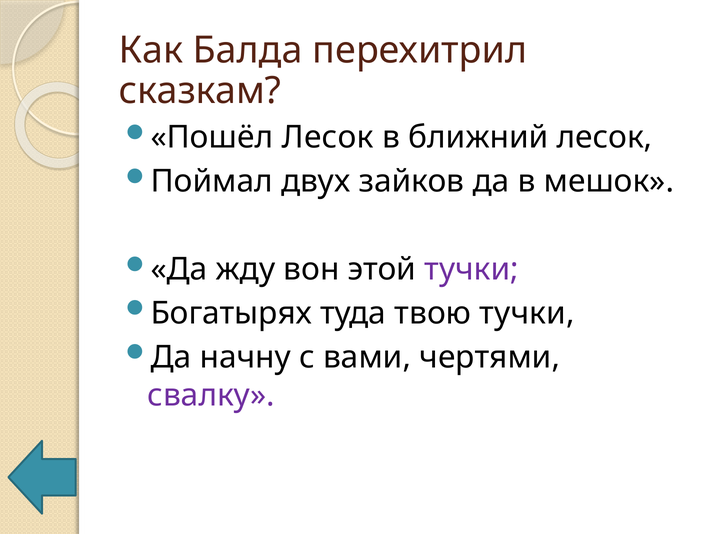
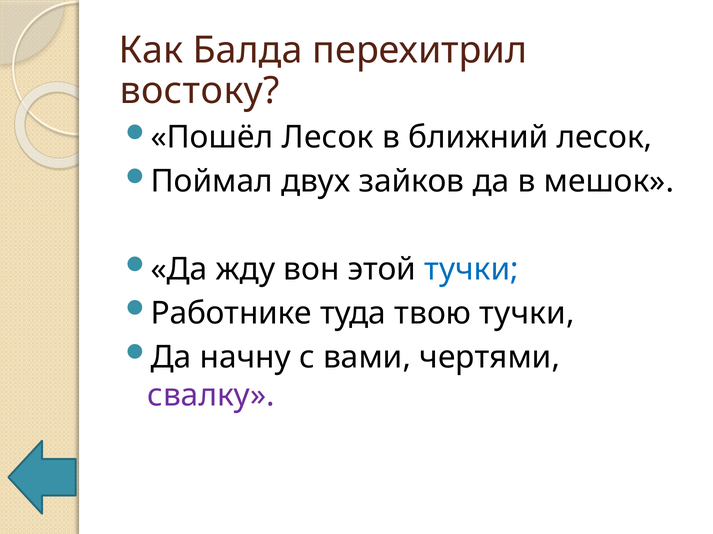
сказкам: сказкам -> востоку (200, 91)
тучки colour: purple -> blue (472, 270)
Богатырях: Богатырях -> Работнике (231, 314)
